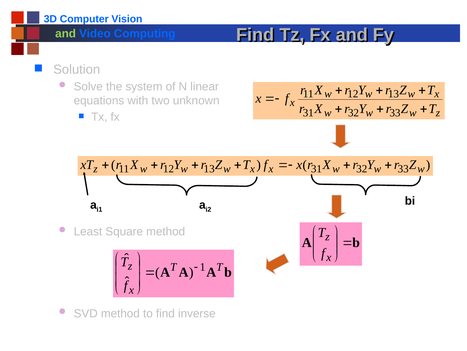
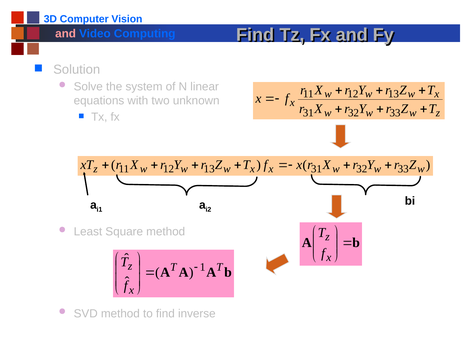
and colour: light green -> pink (66, 34)
